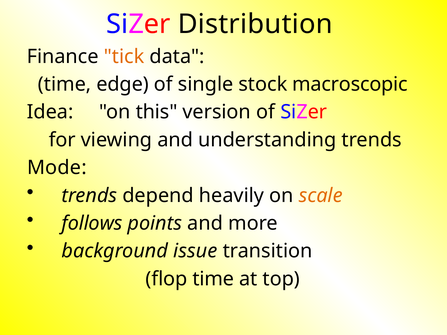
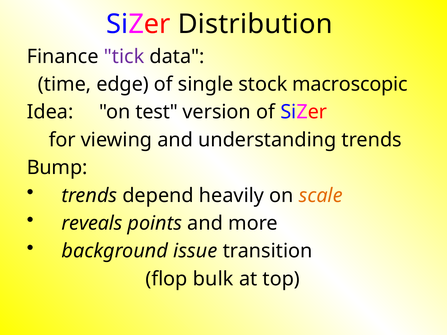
tick colour: orange -> purple (124, 57)
this: this -> test (157, 112)
Mode: Mode -> Bump (57, 168)
follows: follows -> reveals (92, 223)
flop time: time -> bulk (213, 279)
